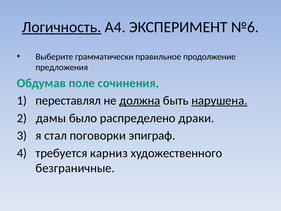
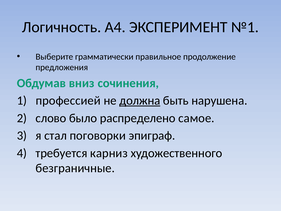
Логичность underline: present -> none (62, 27)
№6: №6 -> №1 (245, 27)
поле: поле -> вниз (82, 83)
переставлял: переставлял -> профессией (68, 100)
нарушена underline: present -> none (219, 100)
дамы: дамы -> слово (51, 118)
драки: драки -> самое (196, 118)
